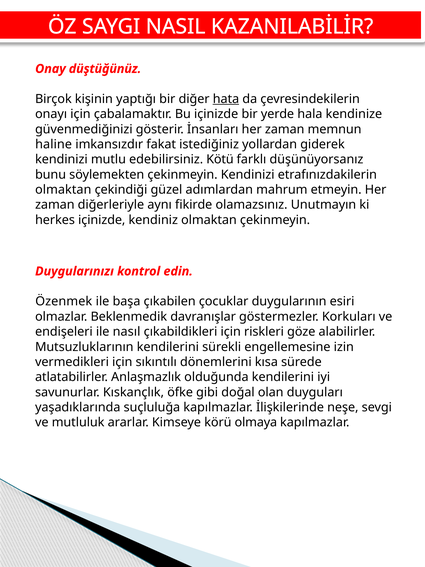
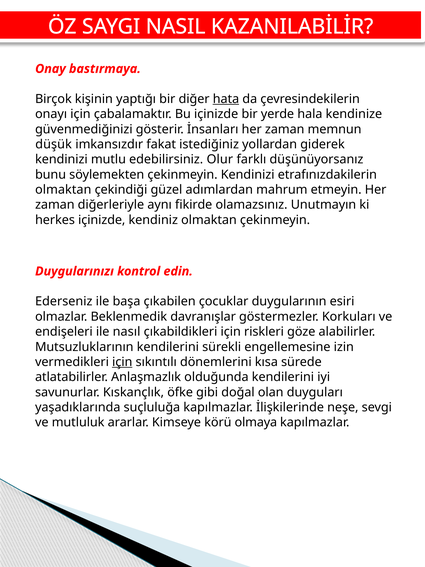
düştüğünüz: düştüğünüz -> bastırmaya (105, 69)
haline: haline -> düşük (54, 144)
Kötü: Kötü -> Olur (220, 159)
Özenmek: Özenmek -> Ederseniz (64, 301)
için underline: none -> present (122, 362)
